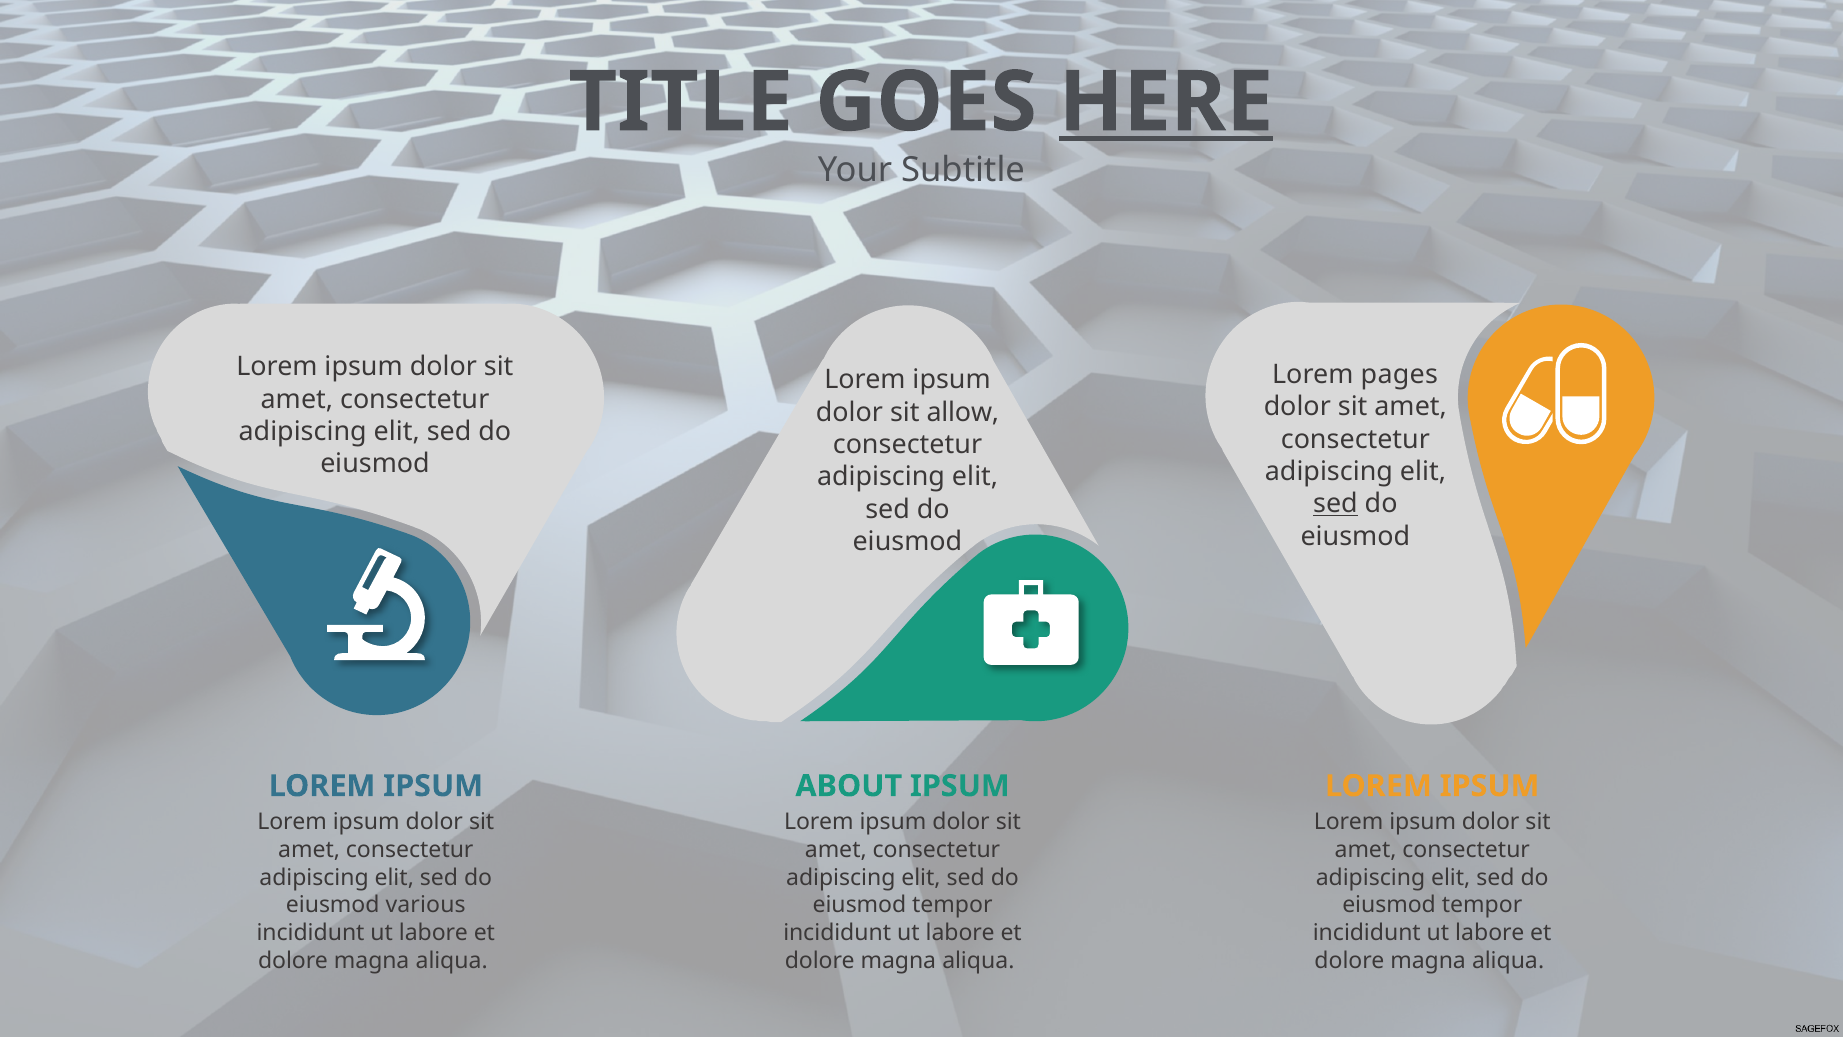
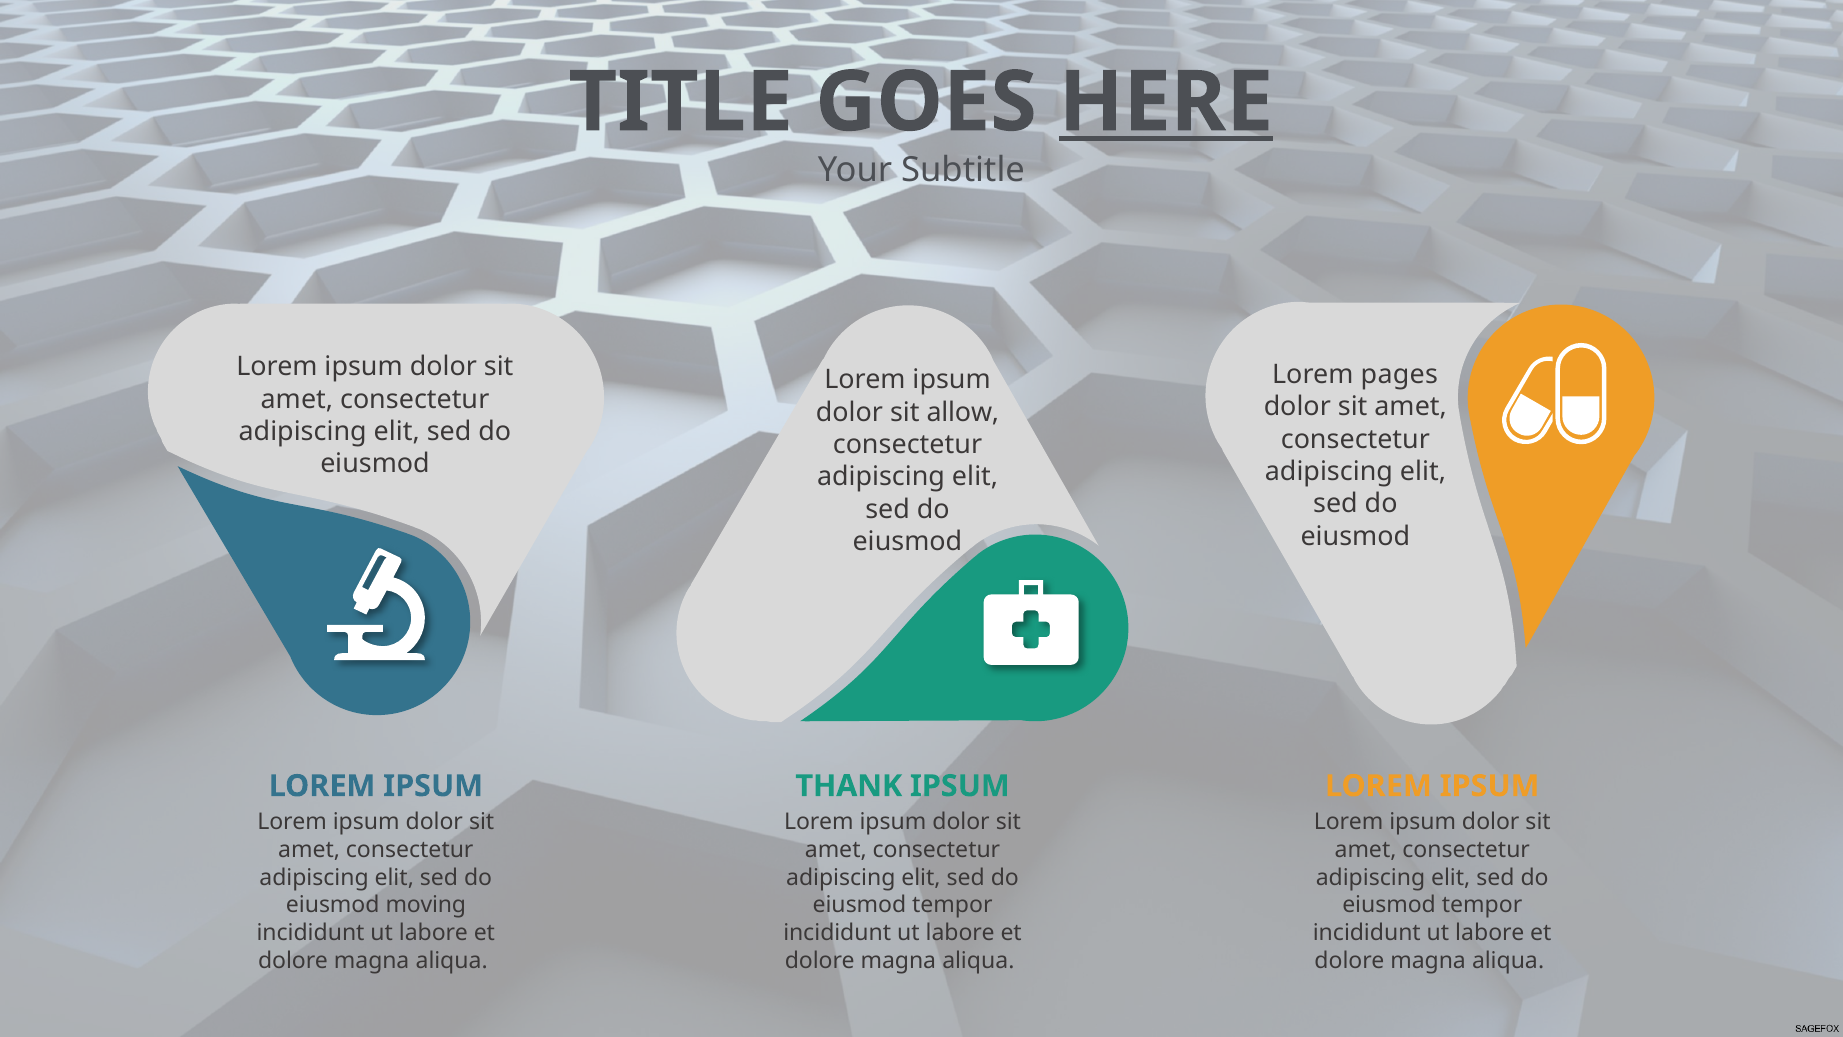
sed underline: present -> none (1335, 504)
ABOUT: ABOUT -> THANK (849, 786)
various: various -> moving (426, 905)
